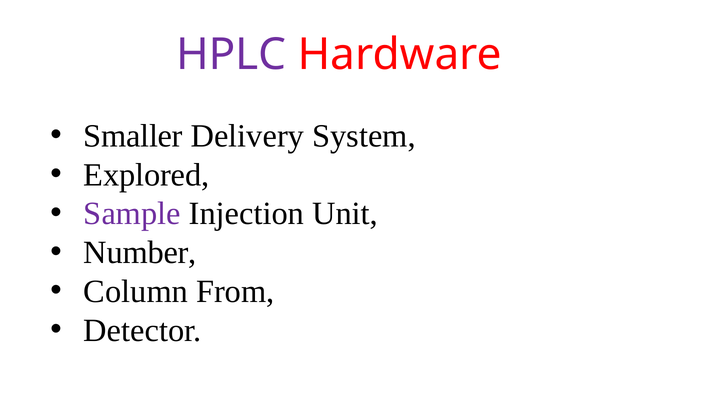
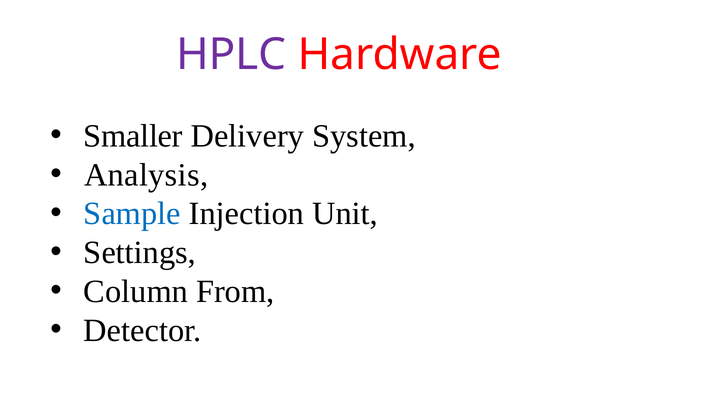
Explored: Explored -> Analysis (146, 175)
Sample colour: purple -> blue (132, 214)
Number: Number -> Settings (140, 253)
